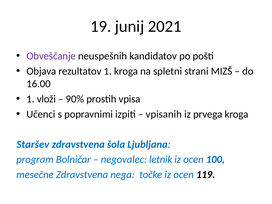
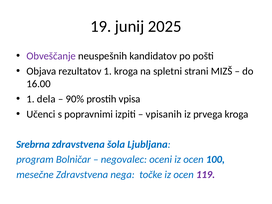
2021: 2021 -> 2025 (165, 26)
vloži: vloži -> dela (46, 99)
Staršev: Staršev -> Srebrna (33, 144)
letnik: letnik -> oceni (161, 159)
119 colour: black -> purple (206, 175)
